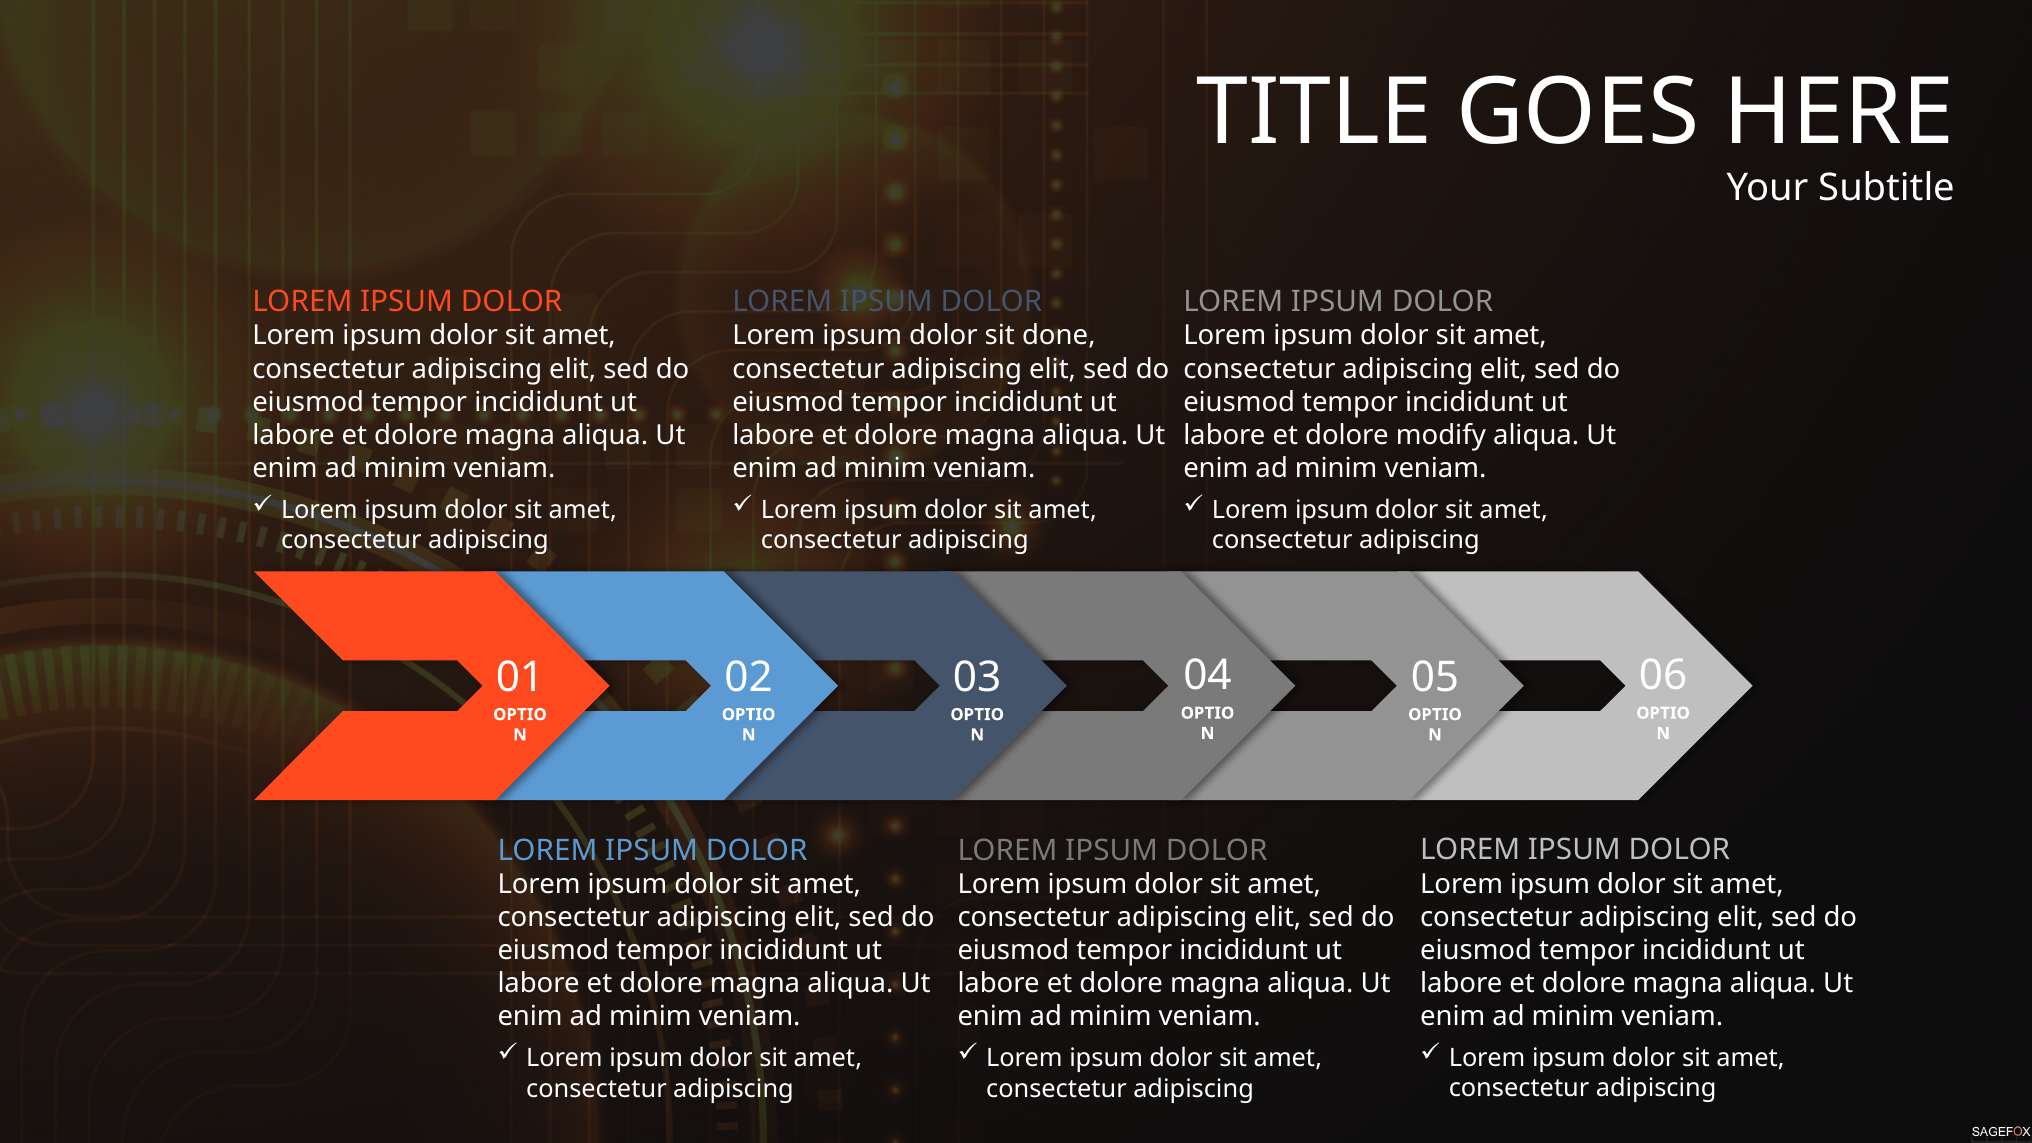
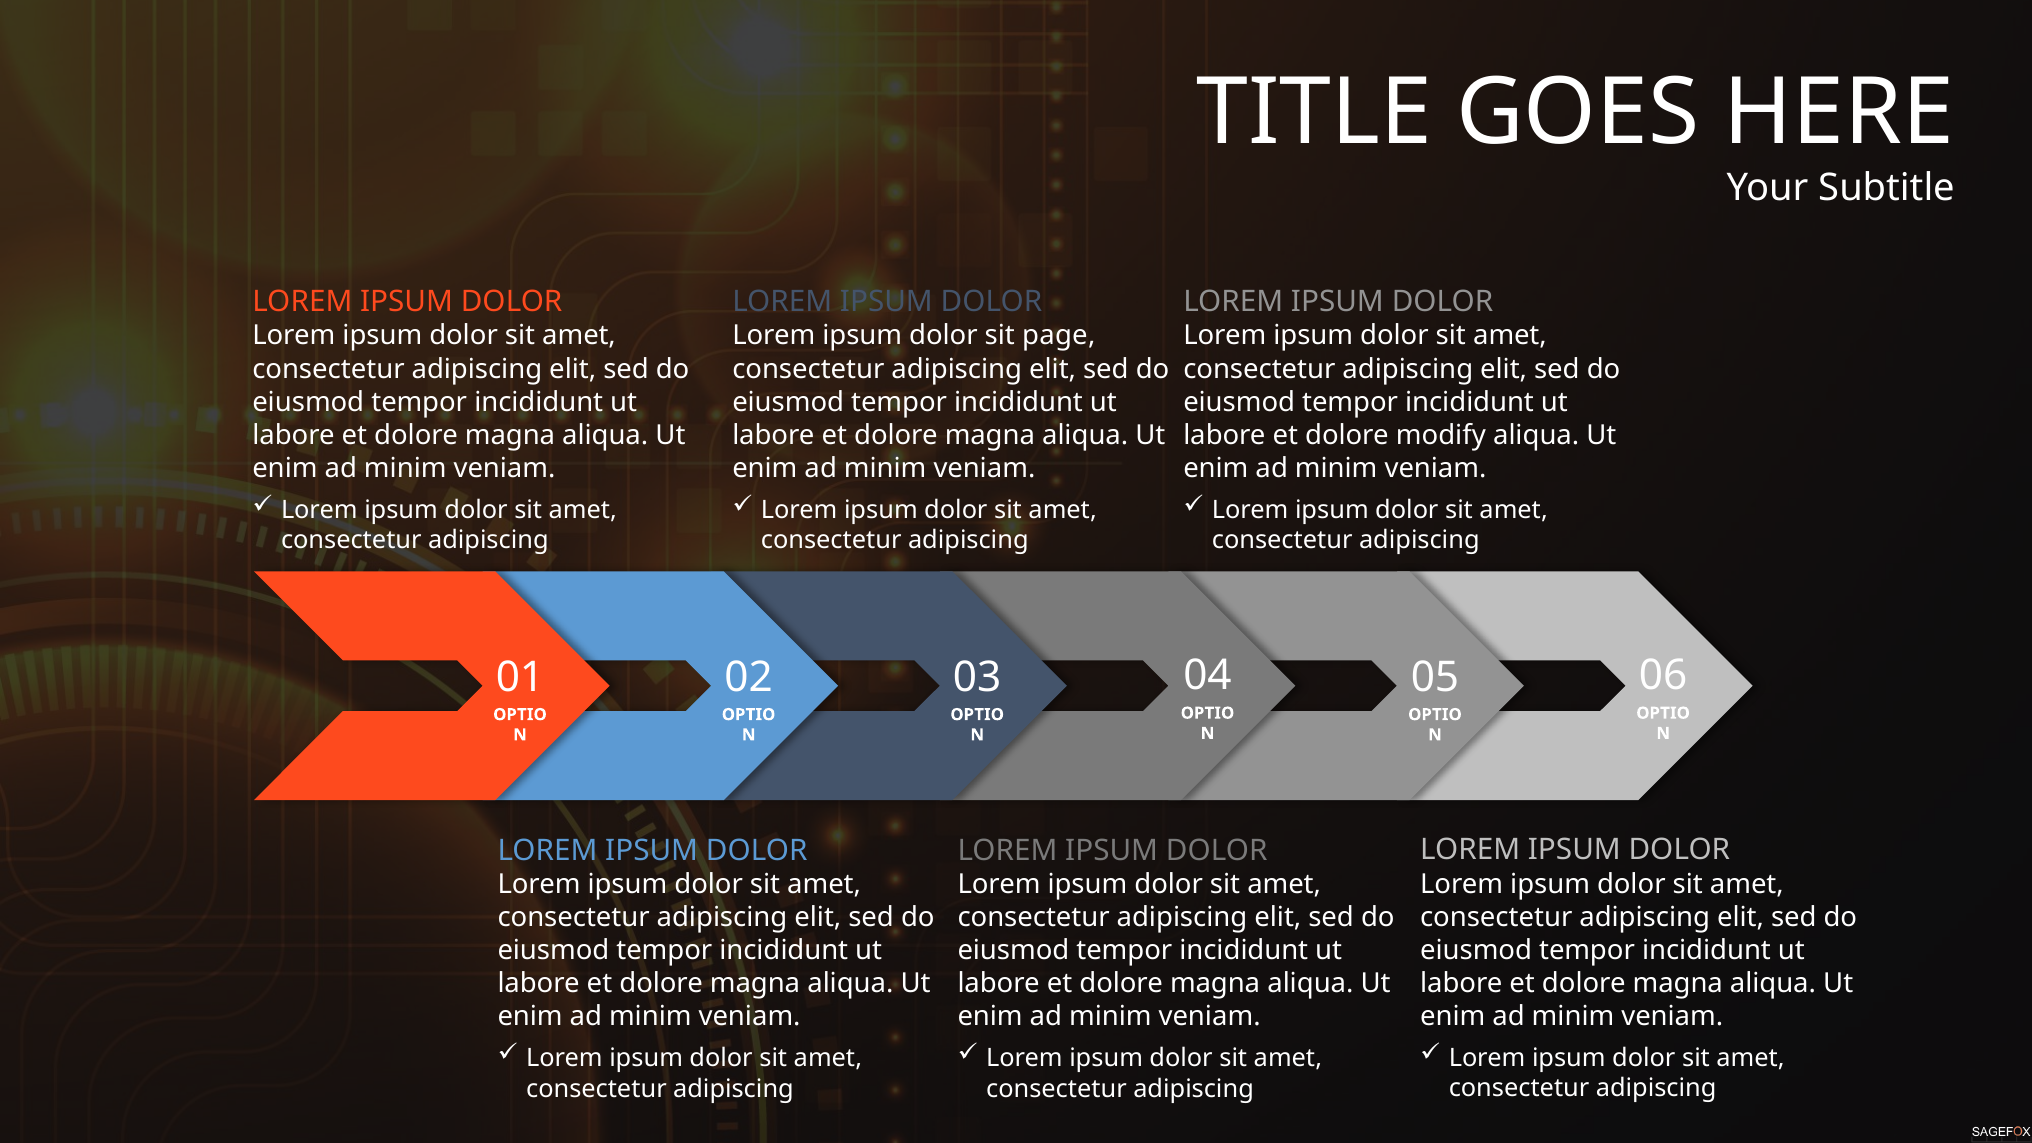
done: done -> page (1059, 336)
